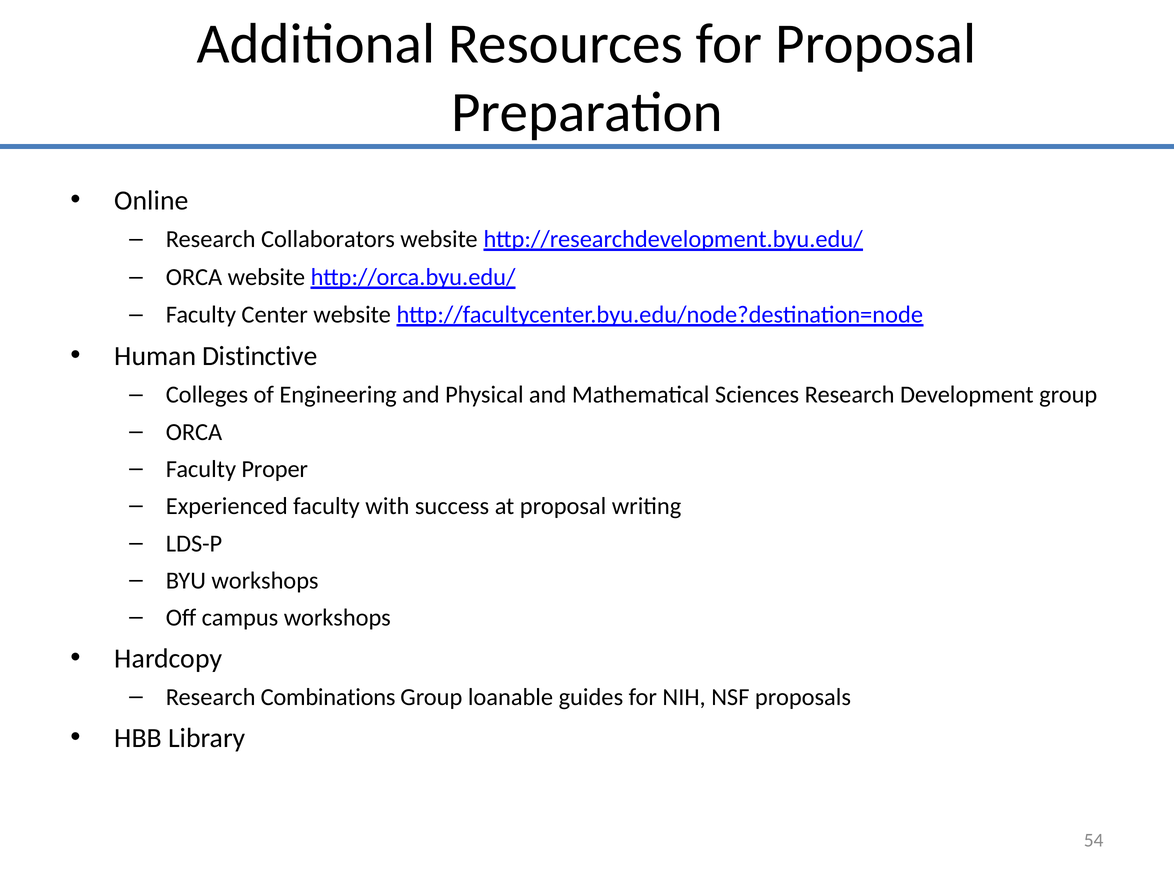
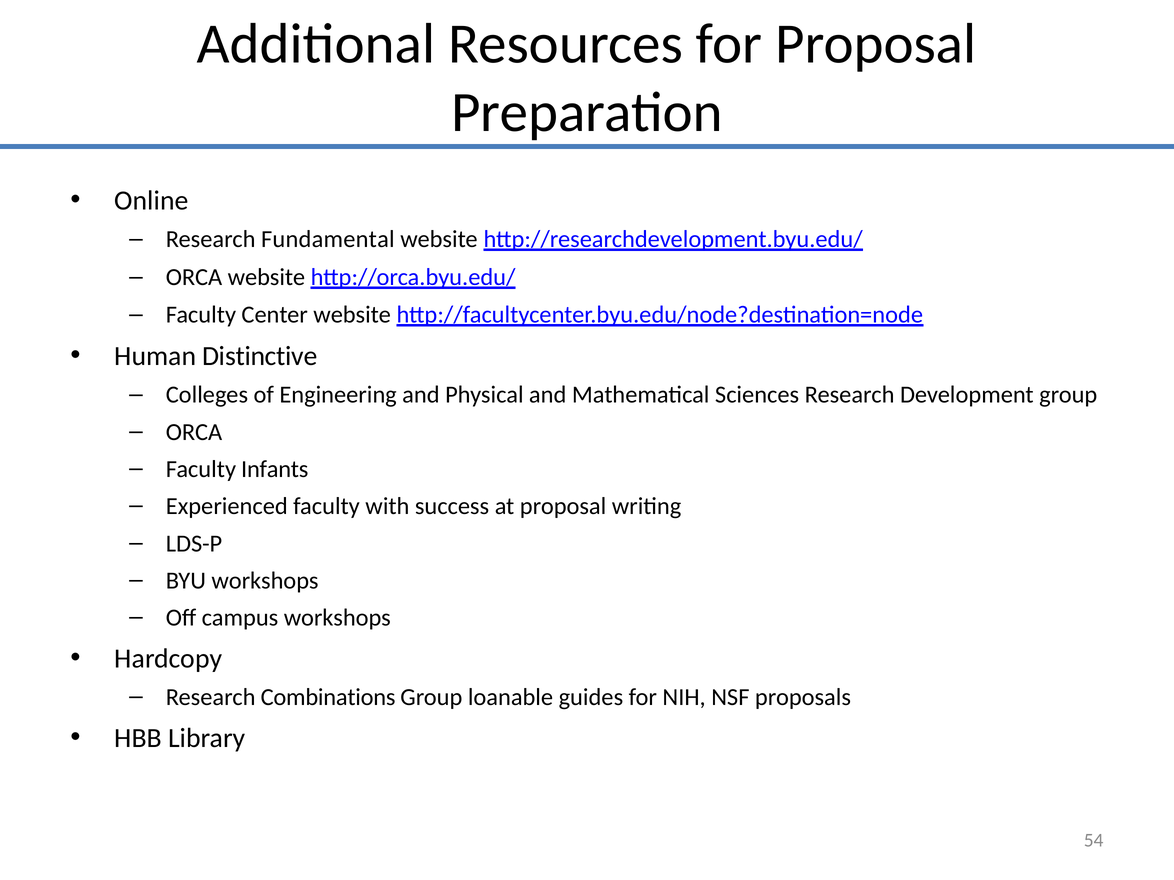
Collaborators: Collaborators -> Fundamental (328, 239)
Proper: Proper -> Infants (275, 469)
